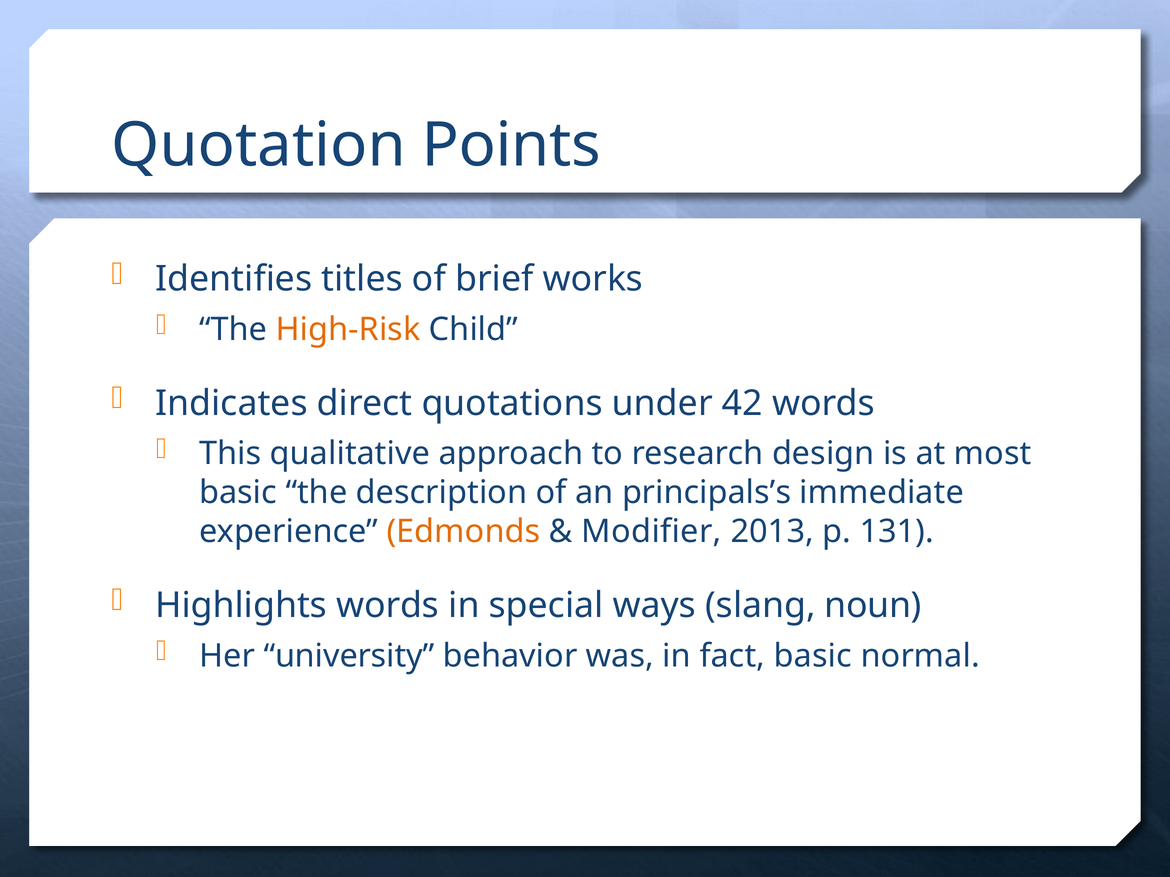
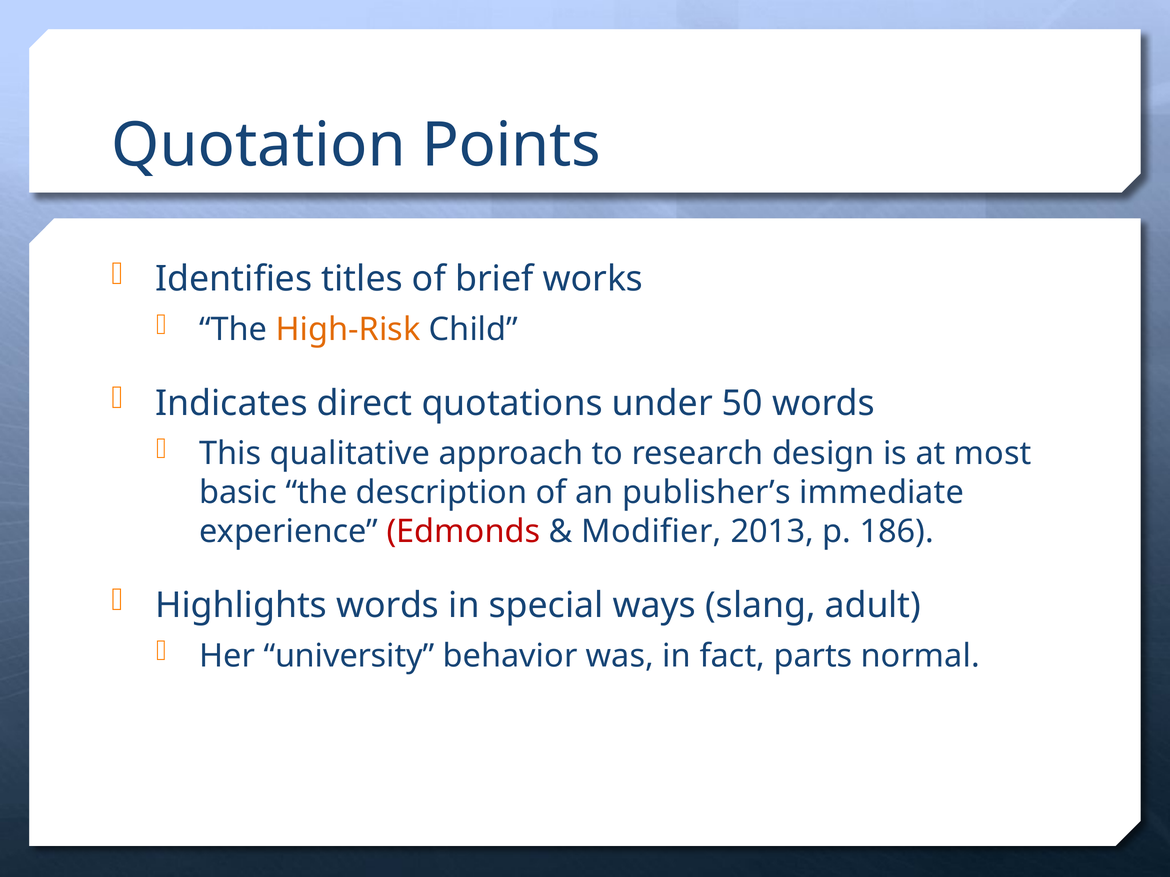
42: 42 -> 50 (742, 403)
principals’s: principals’s -> publisher’s (706, 493)
Edmonds colour: orange -> red (463, 532)
131: 131 -> 186 (897, 532)
noun: noun -> adult (873, 606)
fact basic: basic -> parts (813, 656)
